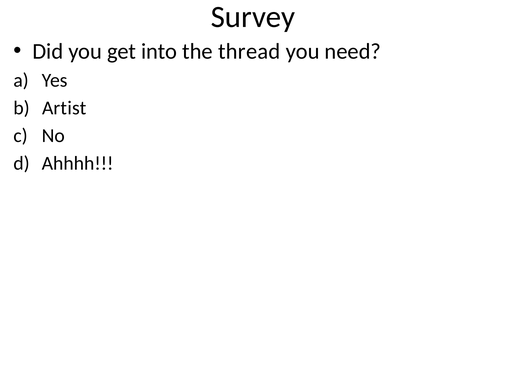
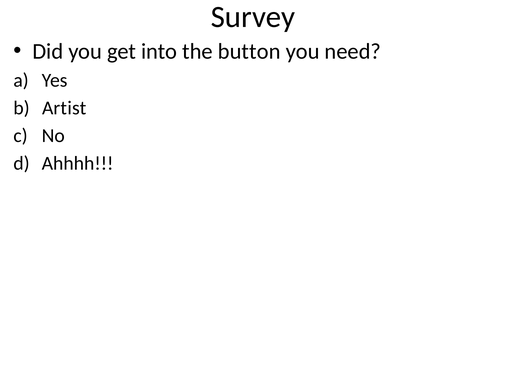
thread: thread -> button (249, 51)
